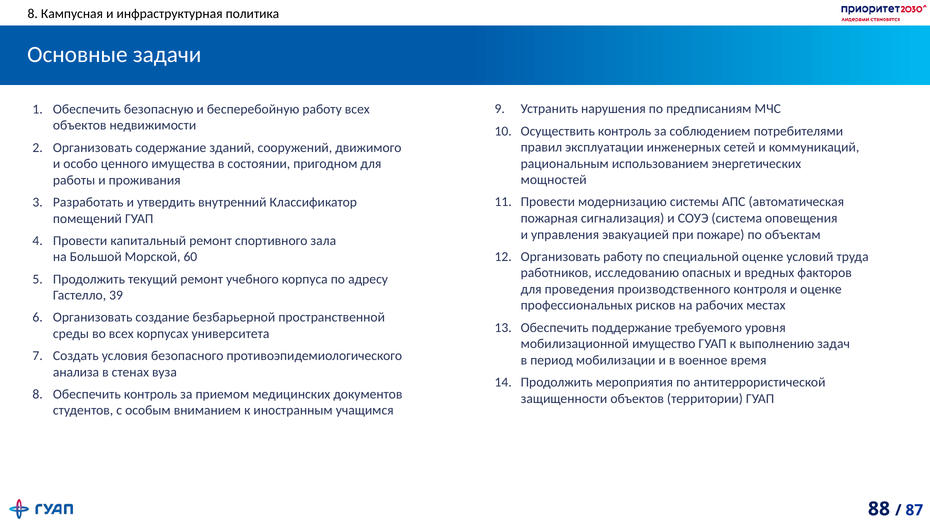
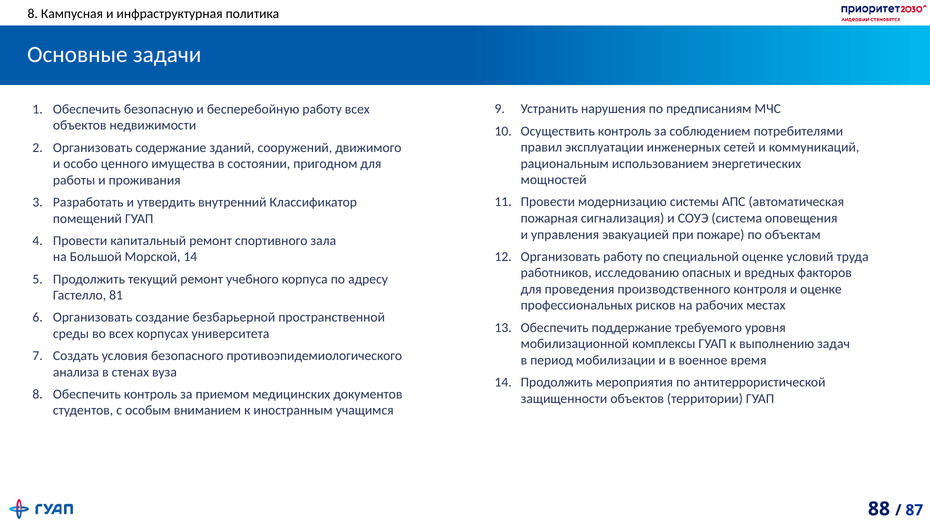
Морской 60: 60 -> 14 (190, 257)
39: 39 -> 81 (116, 295)
имущество: имущество -> комплексы (664, 344)
